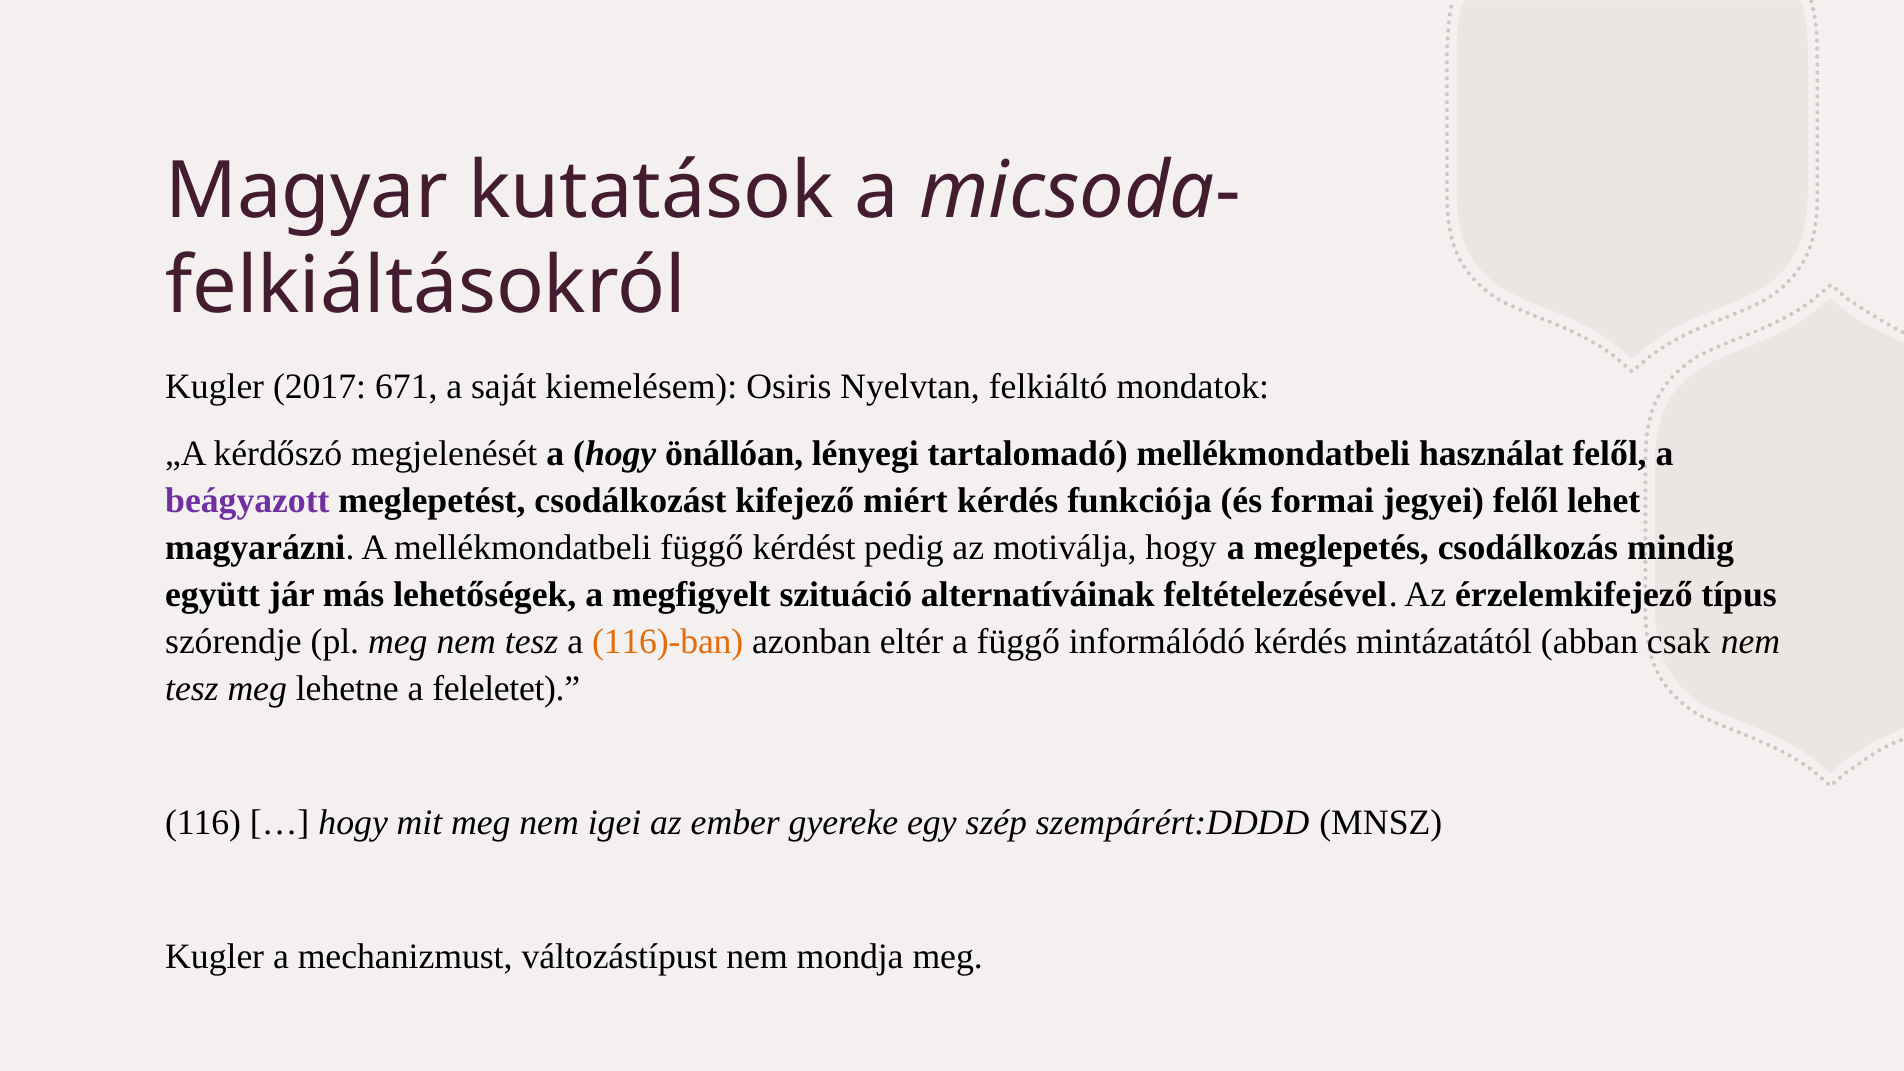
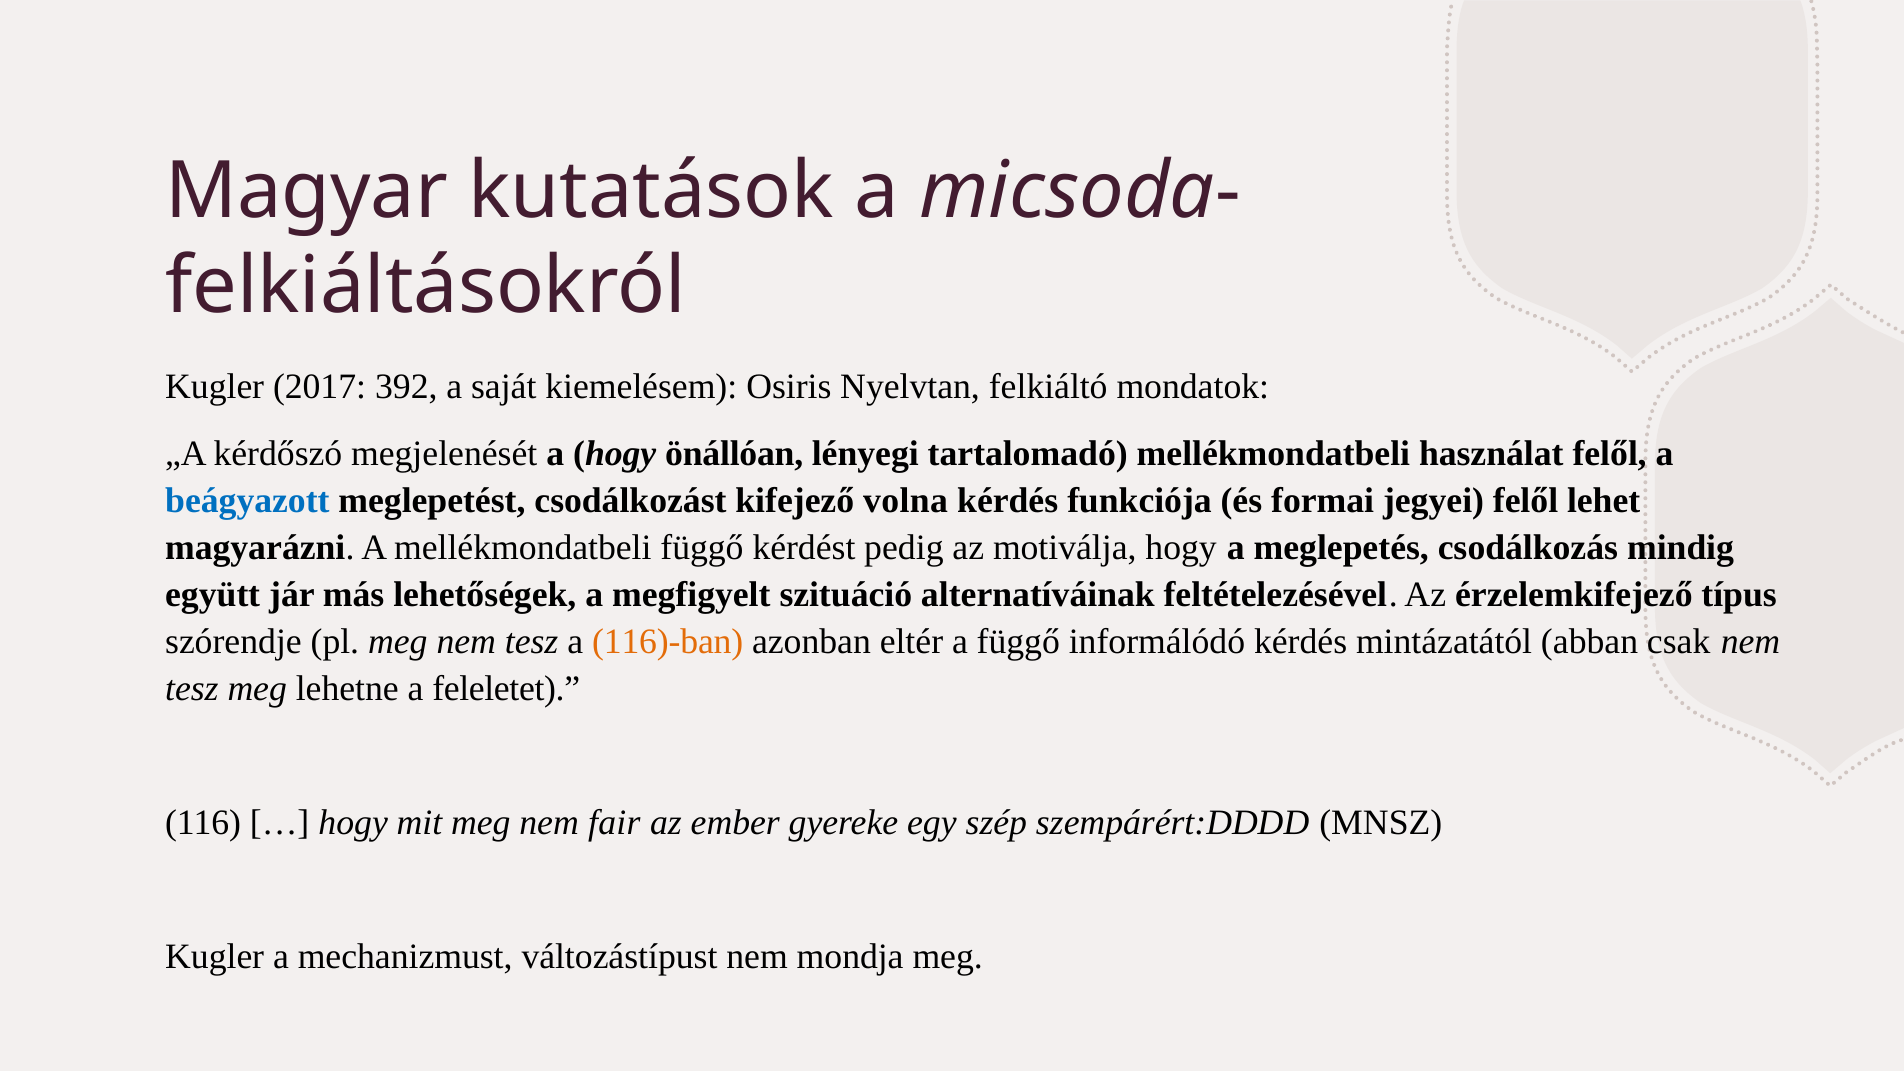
671: 671 -> 392 (406, 386)
beágyazott colour: purple -> blue (247, 500)
miért: miért -> volna (906, 500)
igei: igei -> fair (614, 823)
